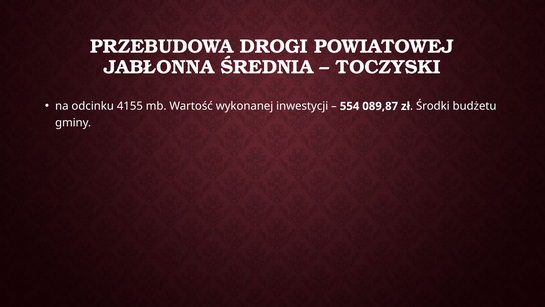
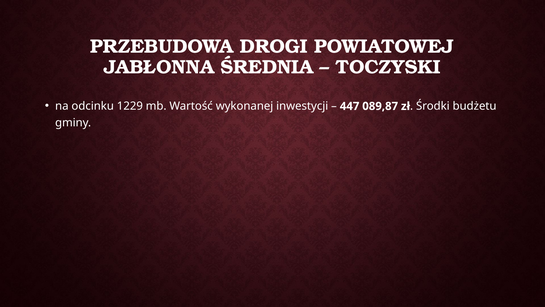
4155: 4155 -> 1229 (130, 106)
554: 554 -> 447 (350, 106)
